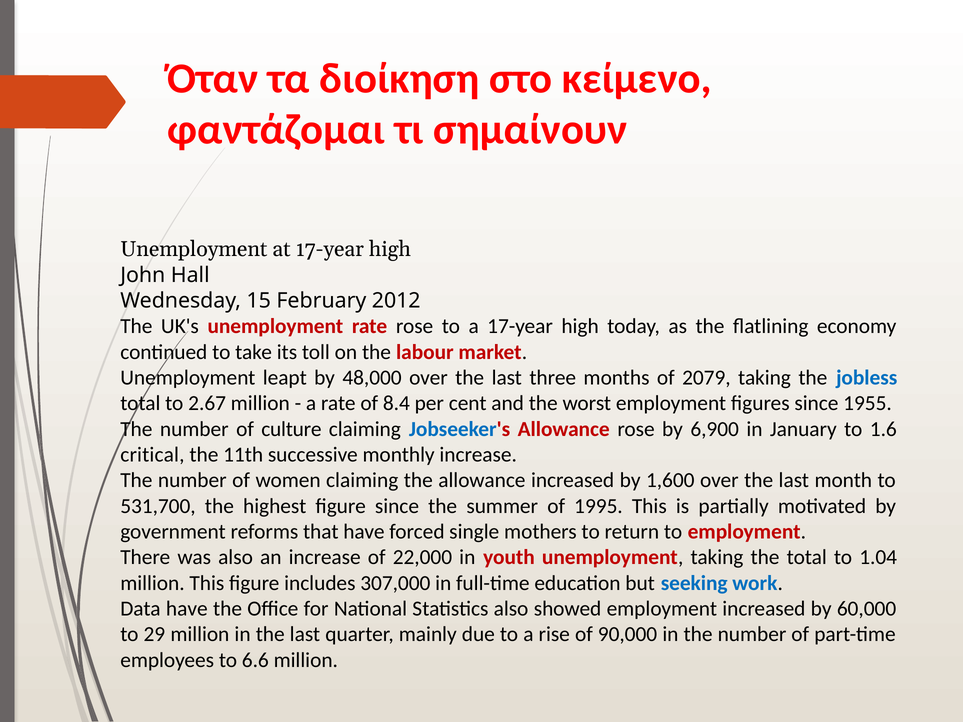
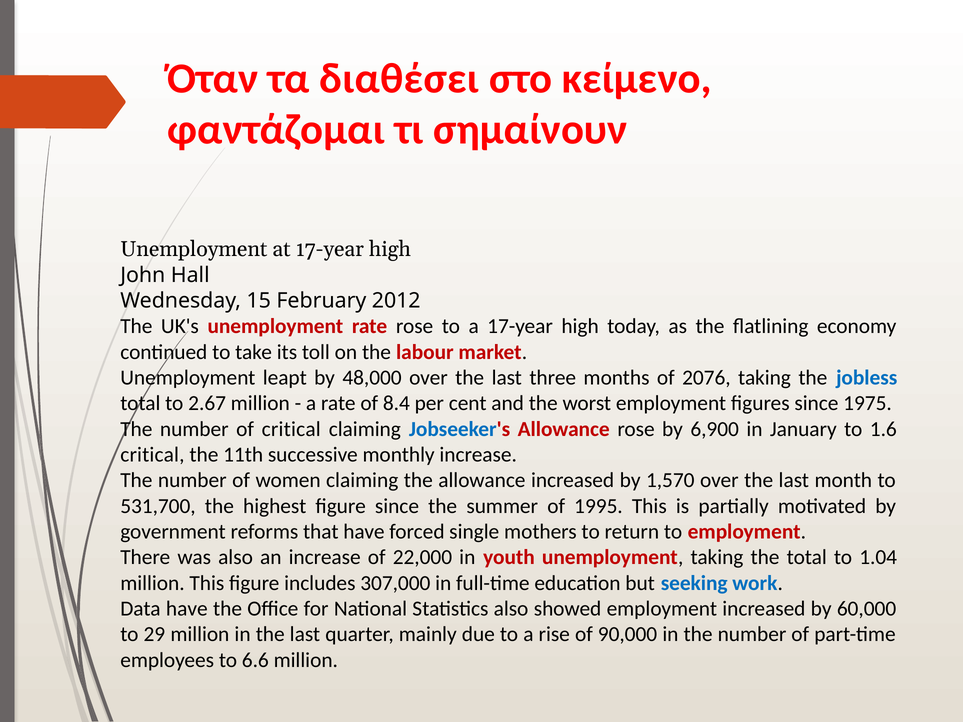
διοίκηση: διοίκηση -> διαθέσει (399, 79)
2079: 2079 -> 2076 (706, 378)
1955: 1955 -> 1975 (868, 404)
of culture: culture -> critical (291, 429)
1,600: 1,600 -> 1,570 (670, 481)
